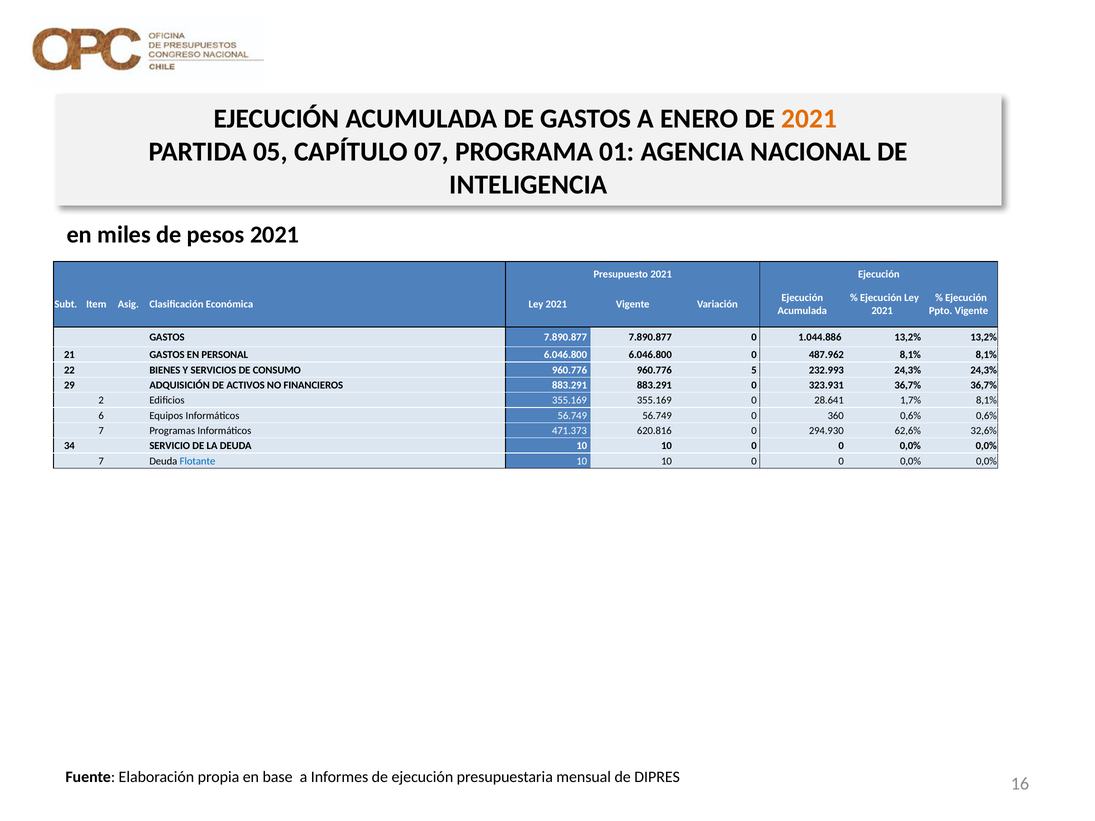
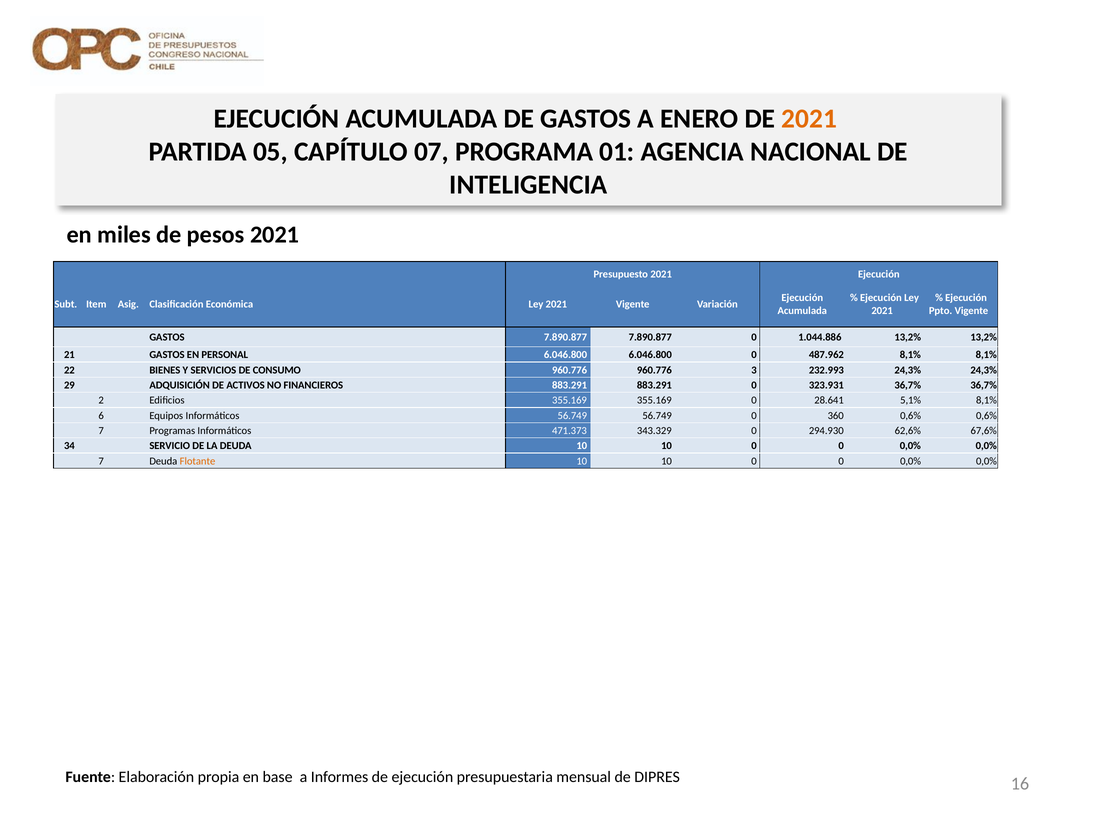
5: 5 -> 3 (754, 370)
1,7%: 1,7% -> 5,1% (911, 401)
620.816: 620.816 -> 343.329 (654, 431)
32,6%: 32,6% -> 67,6% (984, 431)
Flotante colour: blue -> orange (198, 461)
